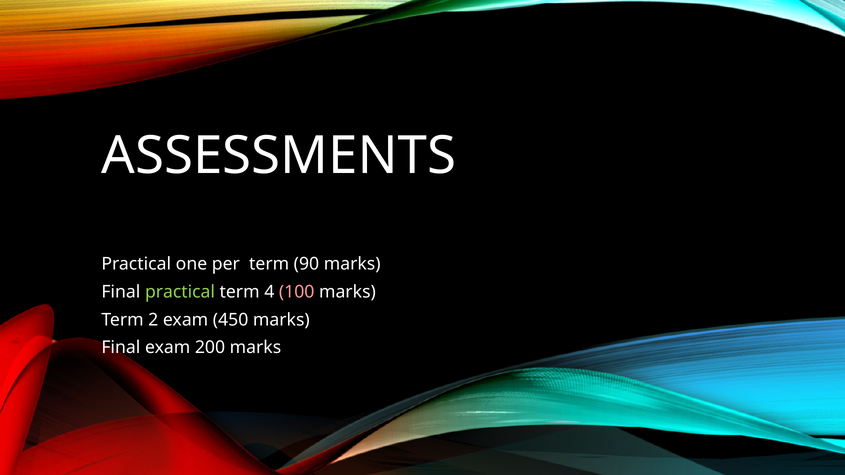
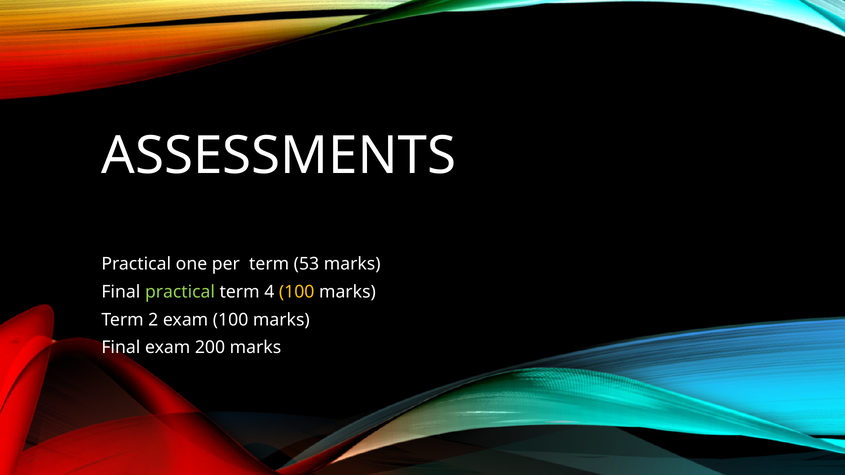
90: 90 -> 53 (306, 264)
100 colour: pink -> yellow (297, 292)
exam 450: 450 -> 100 (231, 320)
